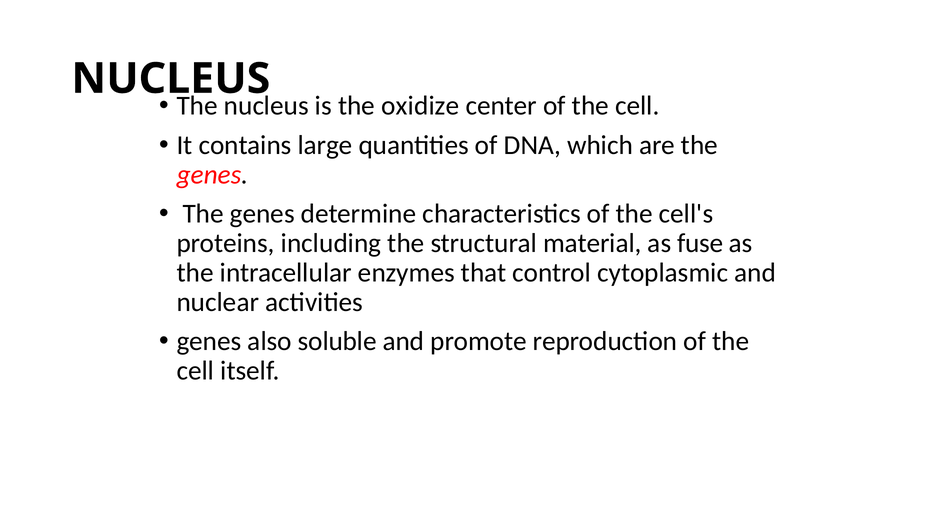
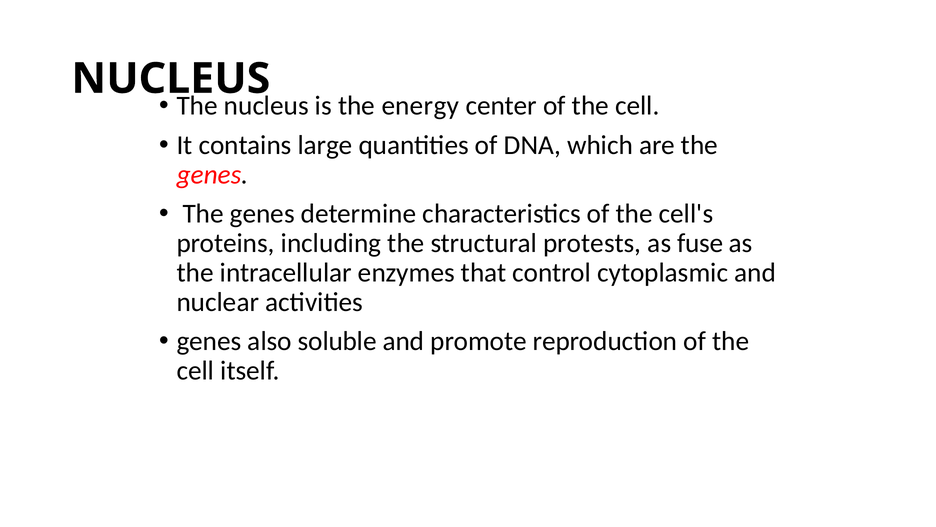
oxidize: oxidize -> energy (420, 106)
material: material -> protests (592, 243)
